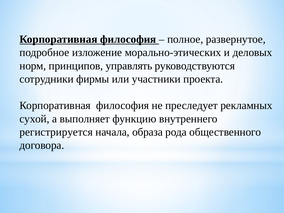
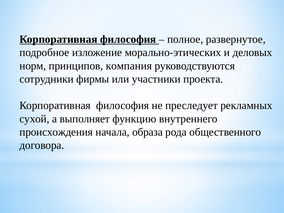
управлять: управлять -> компания (129, 66)
регистрируется: регистрируется -> происхождения (56, 132)
